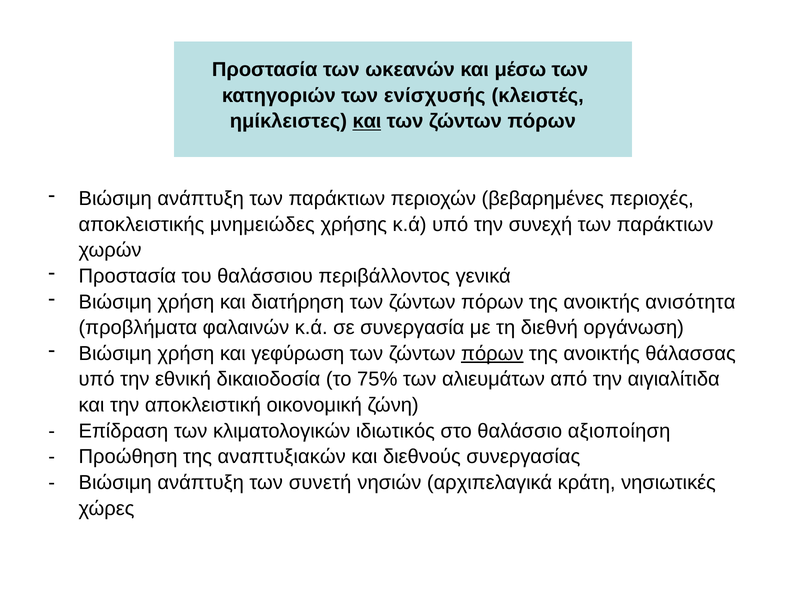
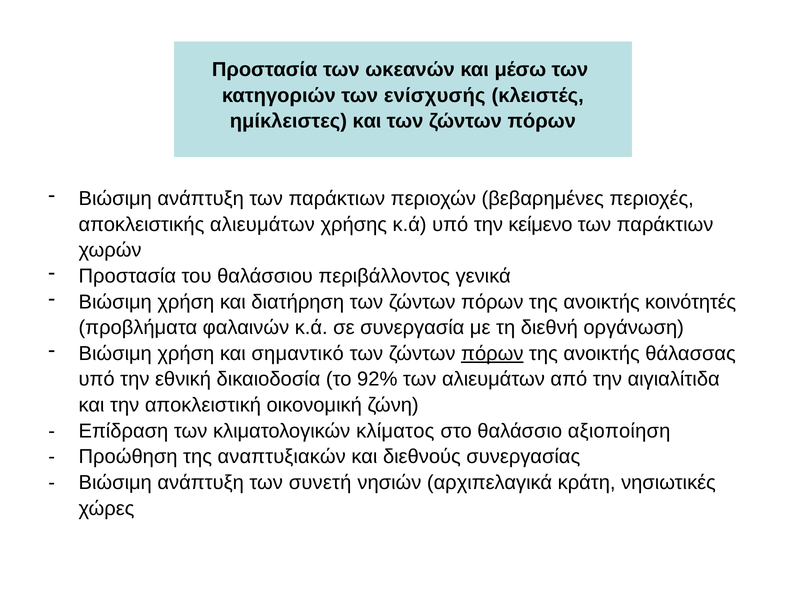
και underline: present -> none (367, 121)
αποκλειστικής μνημειώδες: μνημειώδες -> αλιευμάτων (262, 224)
συνεχή: συνεχή -> κείμενο (540, 224)
ανισότητα: ανισότητα -> κοινότητές (691, 302)
γεφύρωση: γεφύρωση -> σημαντικό (298, 353)
75%: 75% -> 92% (377, 379)
ιδιωτικός: ιδιωτικός -> κλίματος (395, 431)
